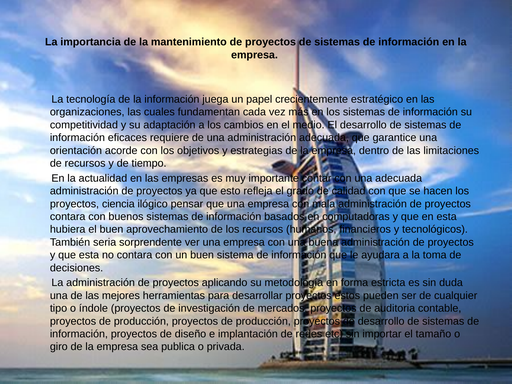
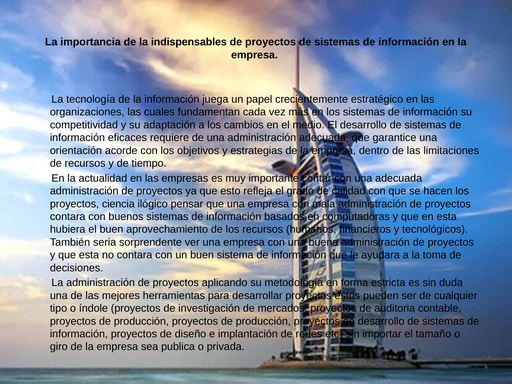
mantenimiento: mantenimiento -> indispensables (189, 42)
